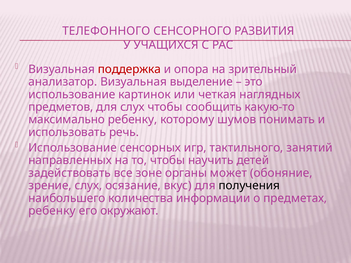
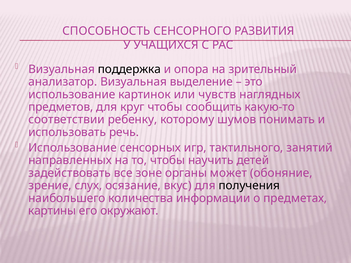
ТЕЛЕФОННОГО: ТЕЛЕФОННОГО -> СПОСОБНОСТЬ (106, 31)
поддержка colour: red -> black (129, 69)
четкая: четкая -> чувств (217, 94)
для слух: слух -> круг (132, 107)
максимально: максимально -> соответствии (66, 120)
ребенку: ребенку -> картины (52, 211)
